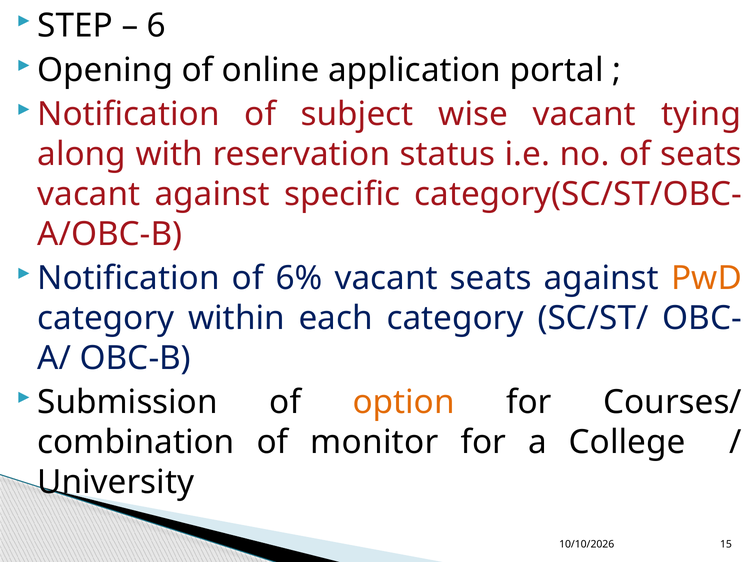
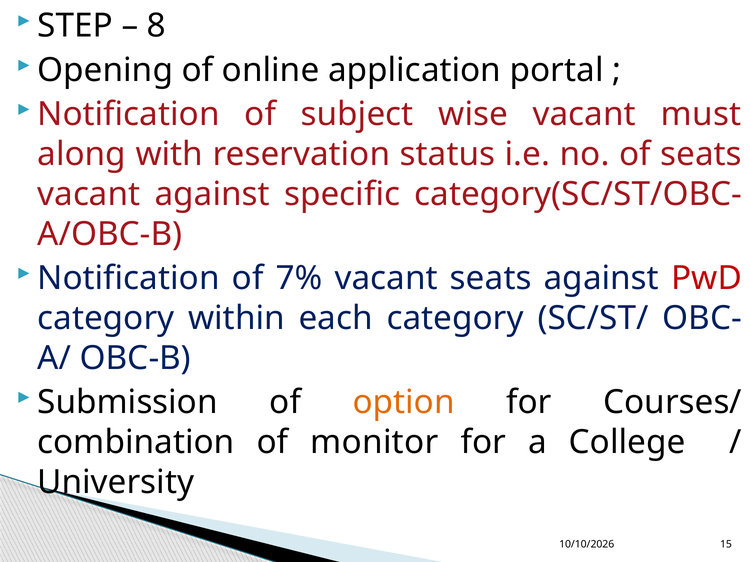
6: 6 -> 8 (156, 26)
tying: tying -> must (701, 114)
6%: 6% -> 7% (299, 279)
PwD colour: orange -> red (707, 279)
